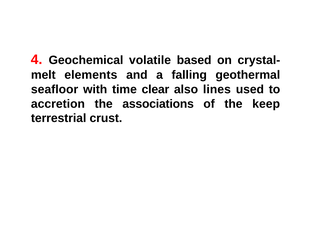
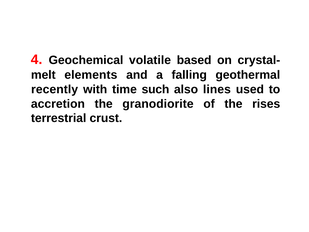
seafloor: seafloor -> recently (55, 89)
clear: clear -> such (155, 89)
associations: associations -> granodiorite (158, 104)
keep: keep -> rises (266, 104)
